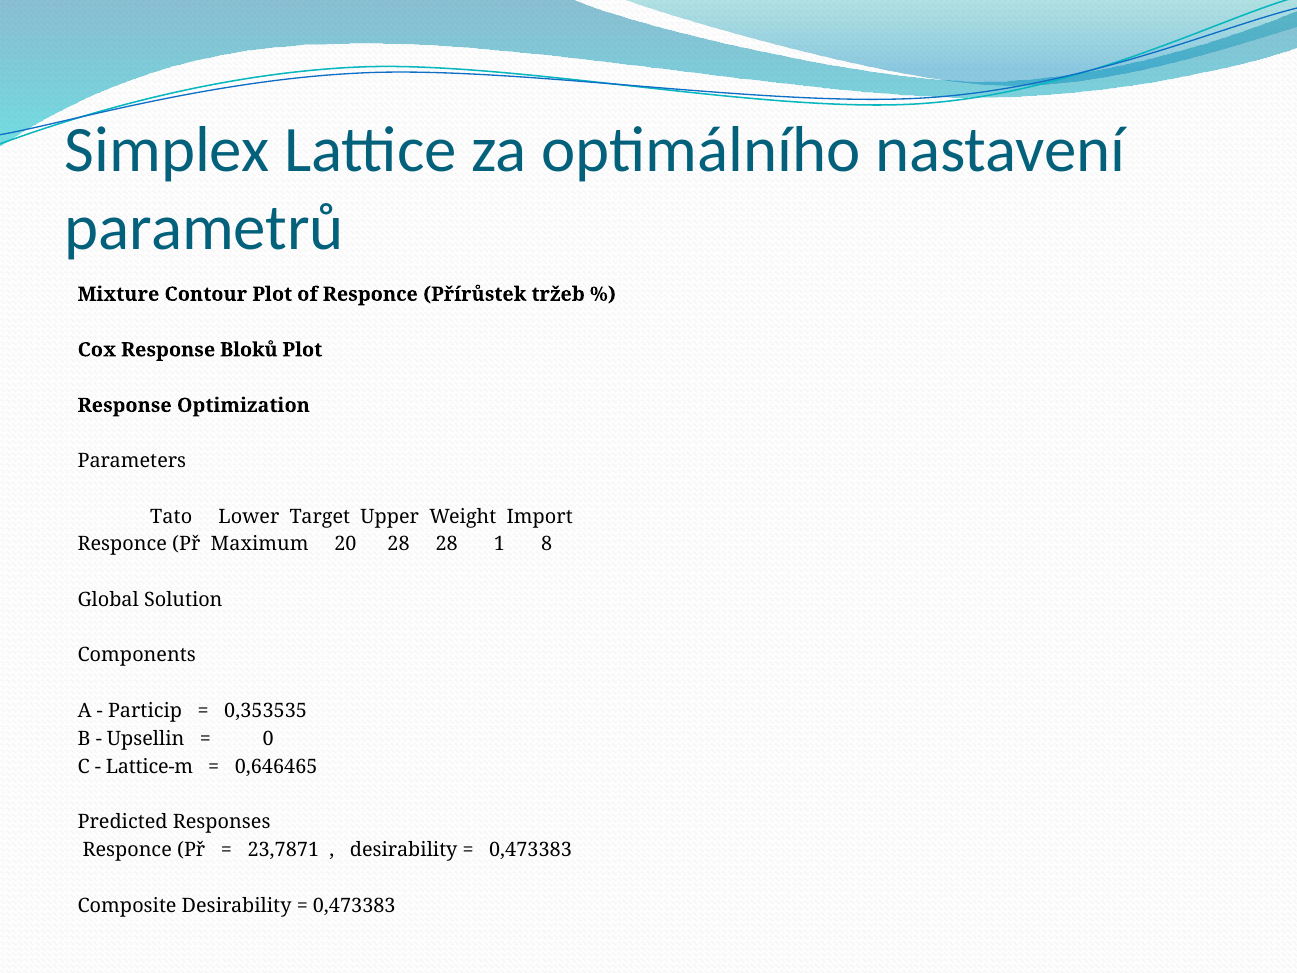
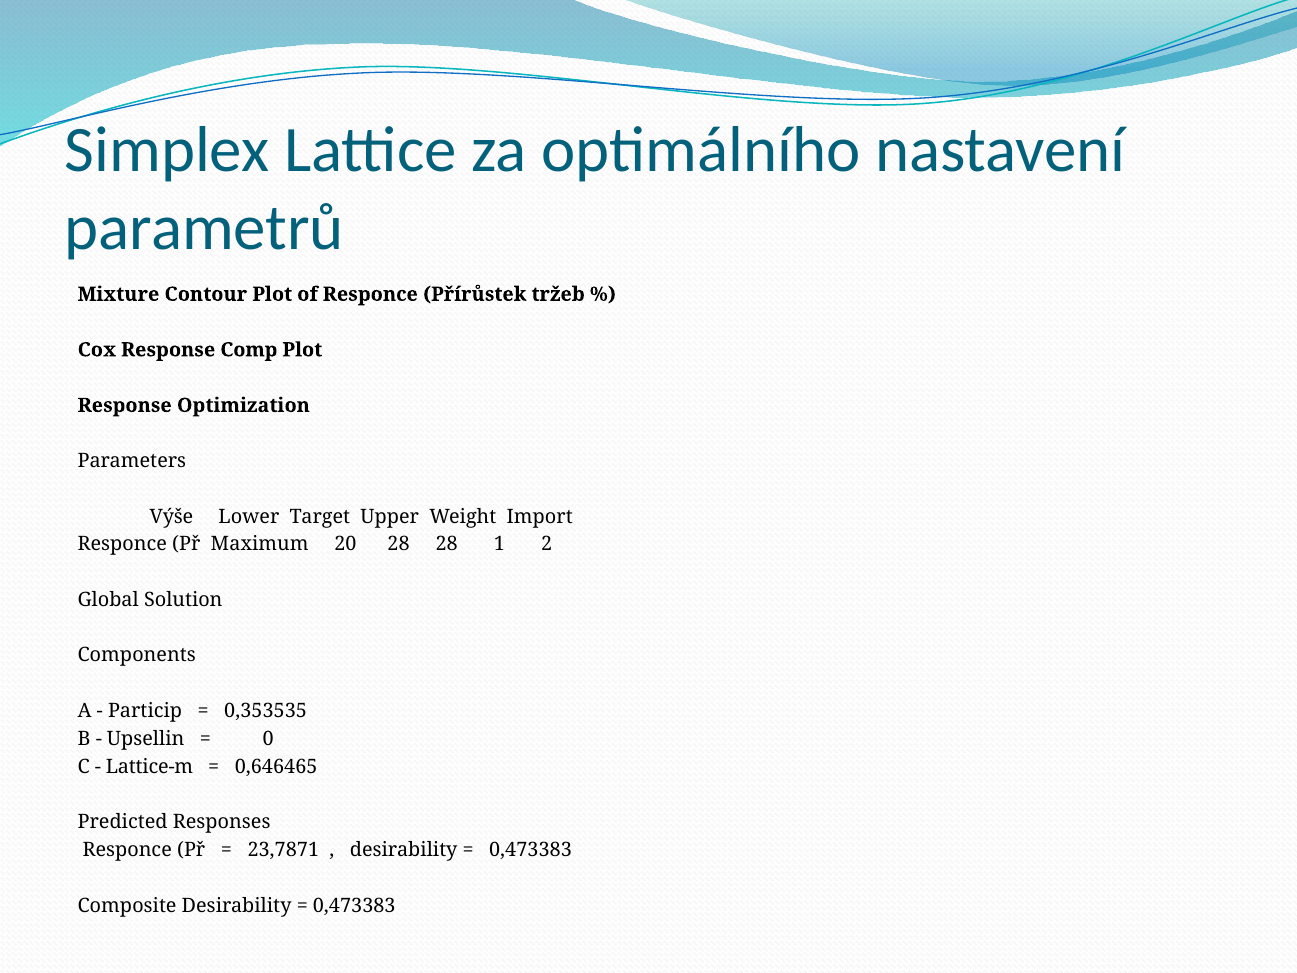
Bloků: Bloků -> Comp (249, 350)
Tato: Tato -> Výše (171, 516)
8: 8 -> 2 (547, 544)
